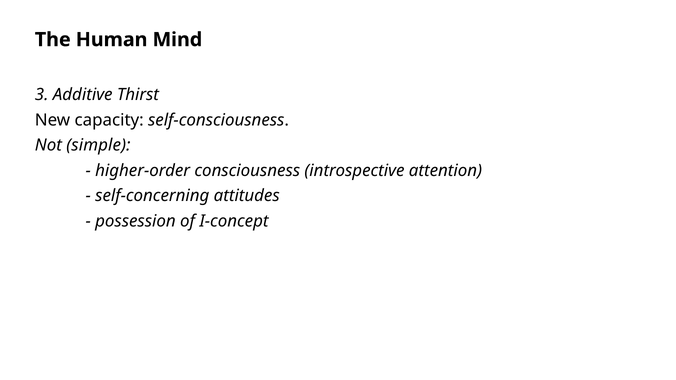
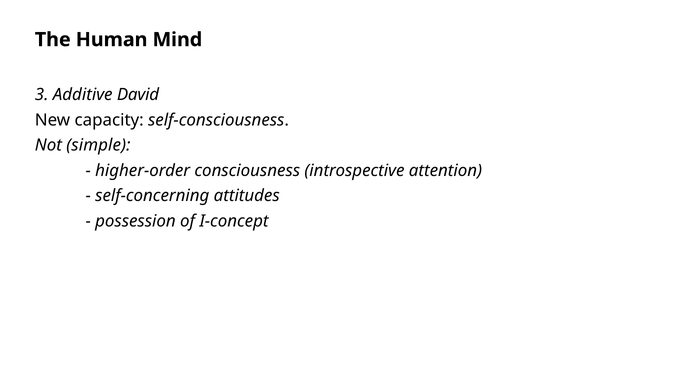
Thirst: Thirst -> David (138, 95)
